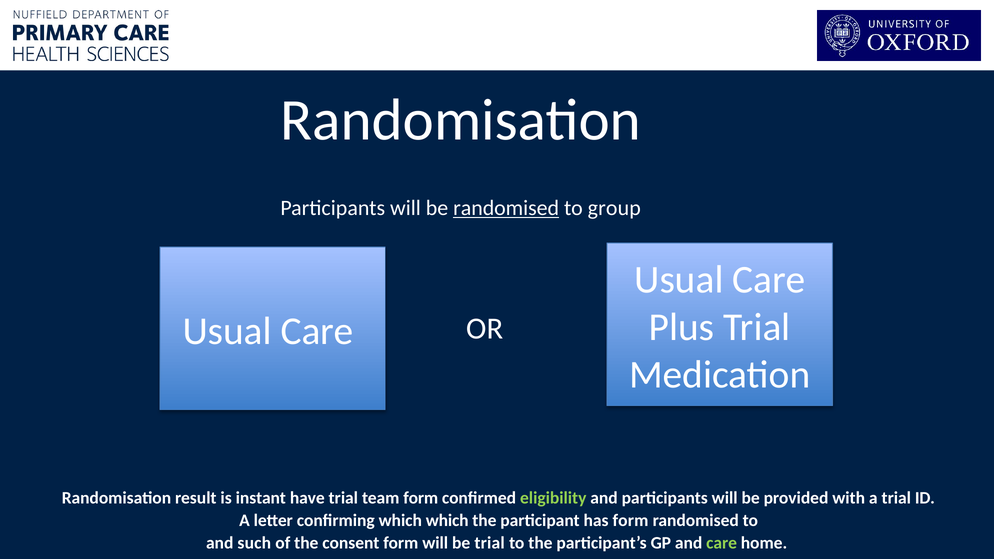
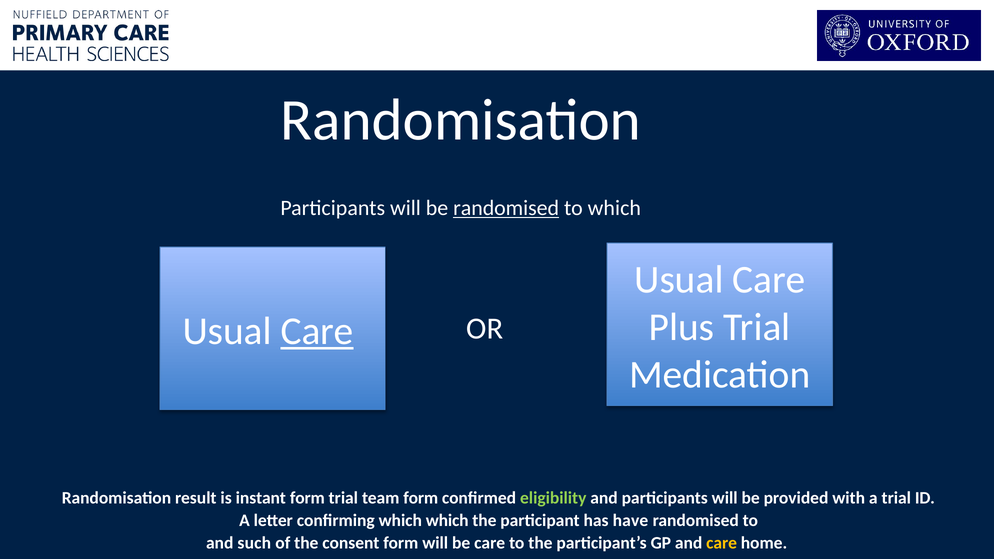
to group: group -> which (614, 208)
Care underline: none -> present (317, 331)
instant have: have -> form (307, 498)
has form: form -> have (630, 521)
be trial: trial -> care (490, 543)
care colour: light green -> yellow (722, 543)
